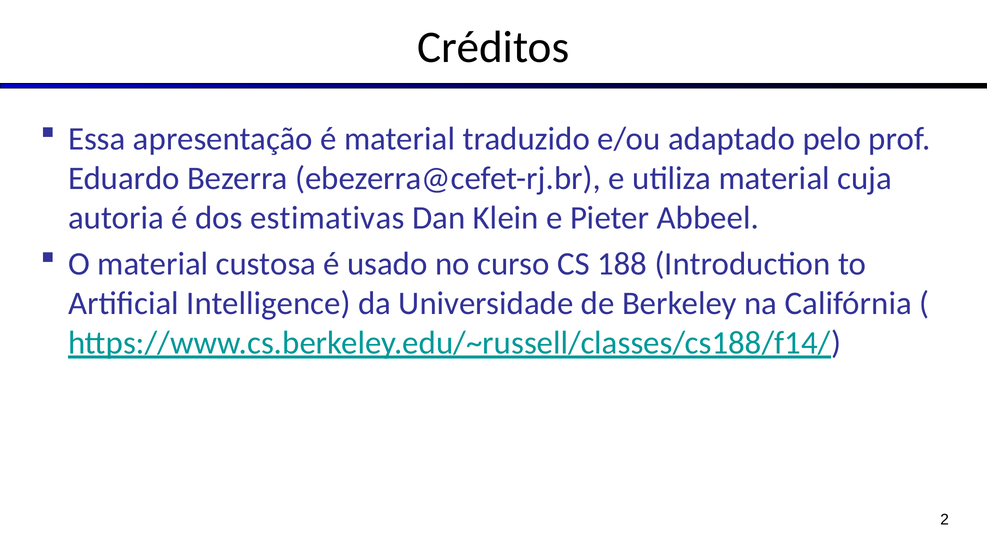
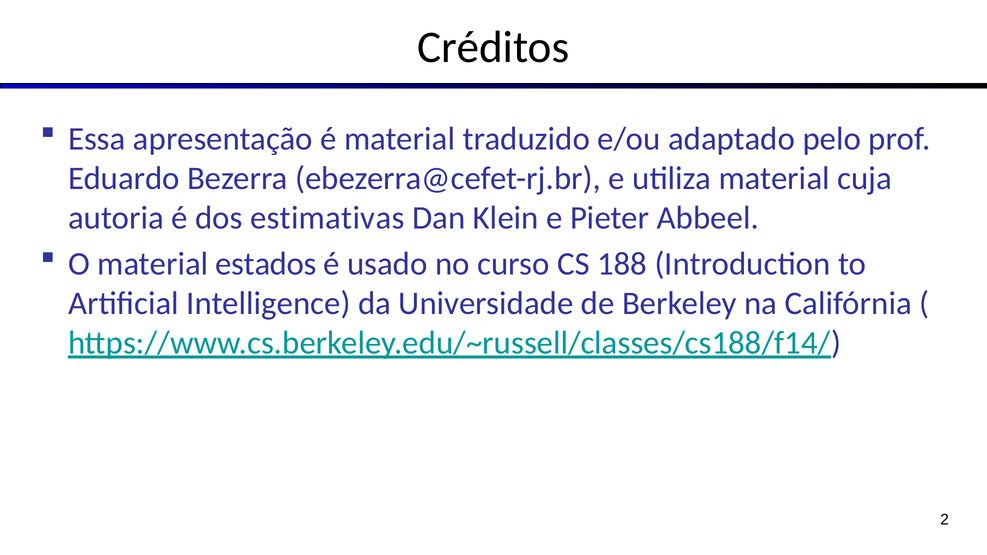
custosa: custosa -> estados (266, 264)
